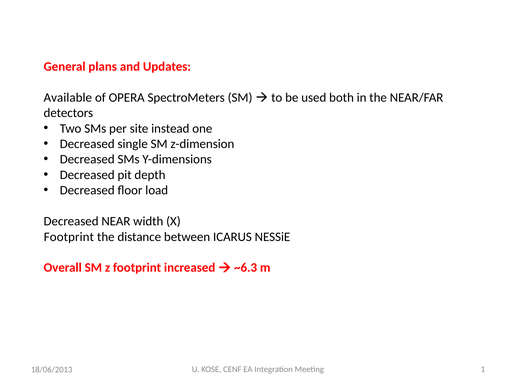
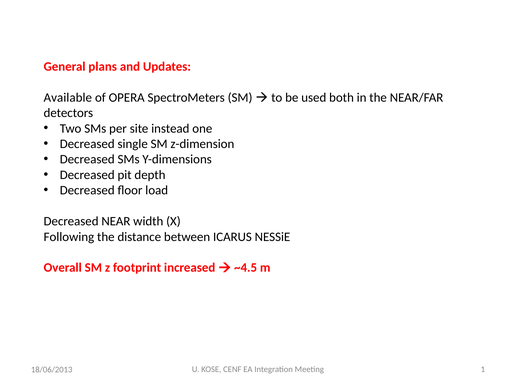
Footprint: Footprint -> Following (69, 237)
~6.3: ~6.3 -> ~4.5 (246, 268)
